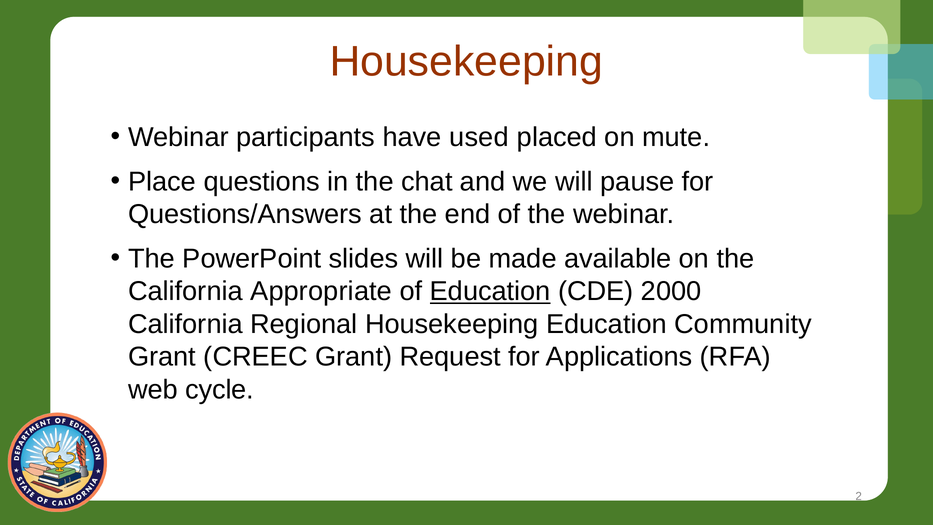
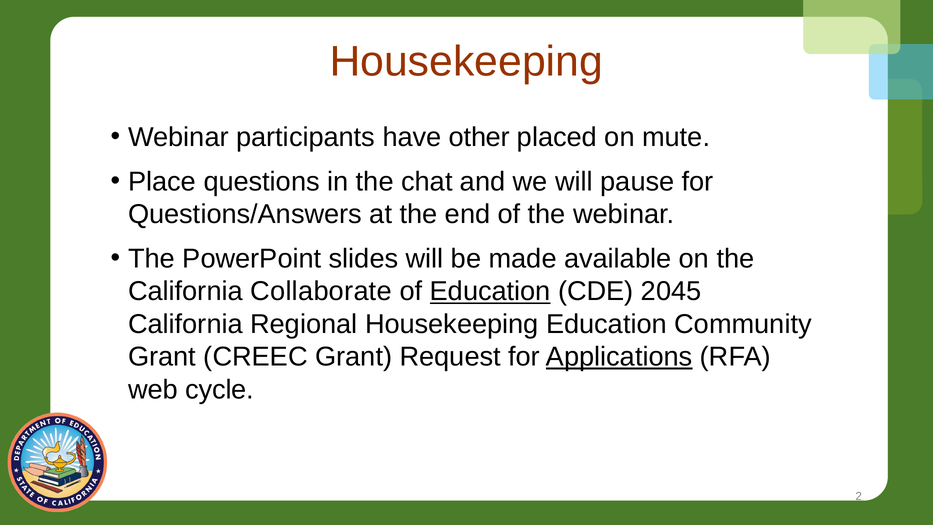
used: used -> other (479, 137)
Appropriate: Appropriate -> Collaborate (321, 291)
2000: 2000 -> 2045 (671, 291)
Applications underline: none -> present (619, 357)
